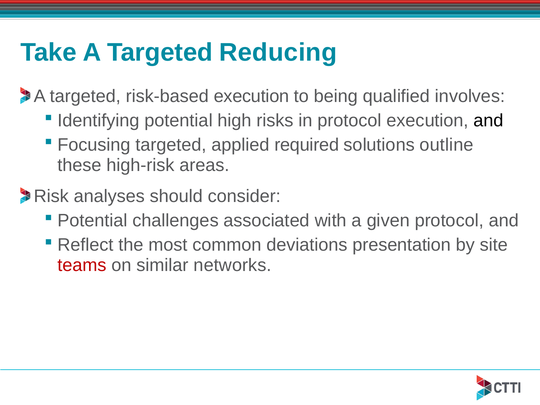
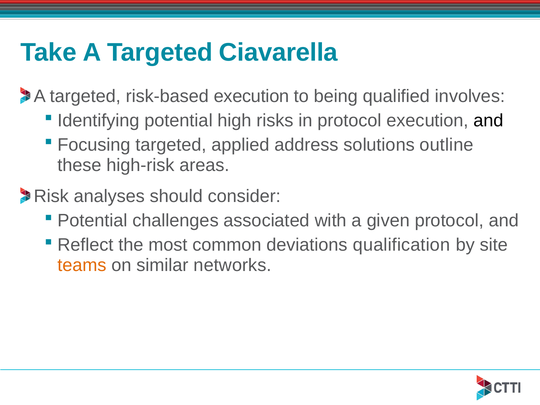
Reducing: Reducing -> Ciavarella (278, 52)
required: required -> address (307, 145)
presentation: presentation -> qualification (402, 245)
teams colour: red -> orange (82, 265)
